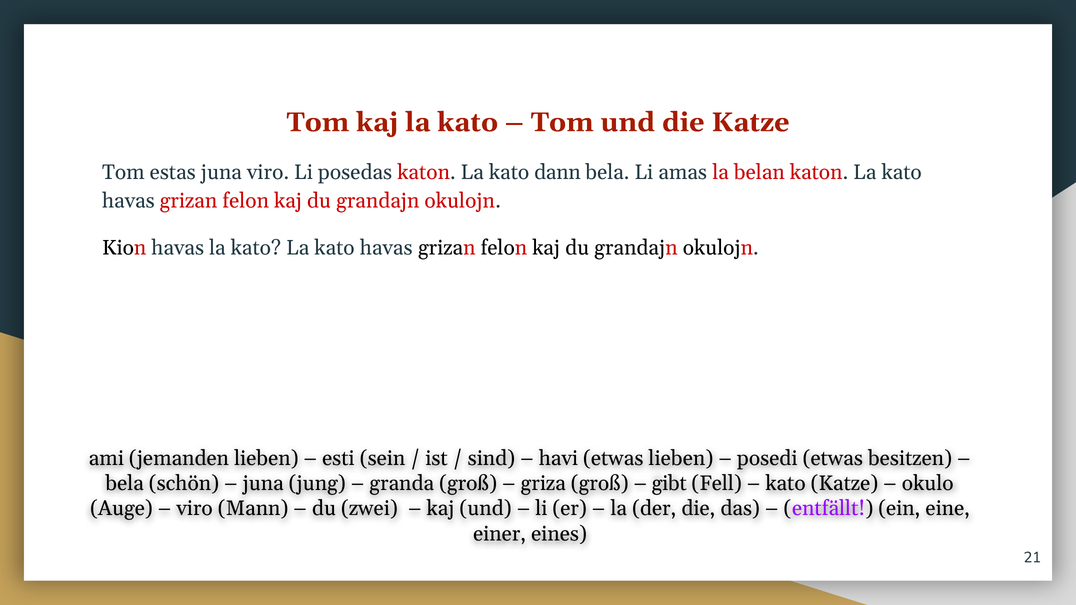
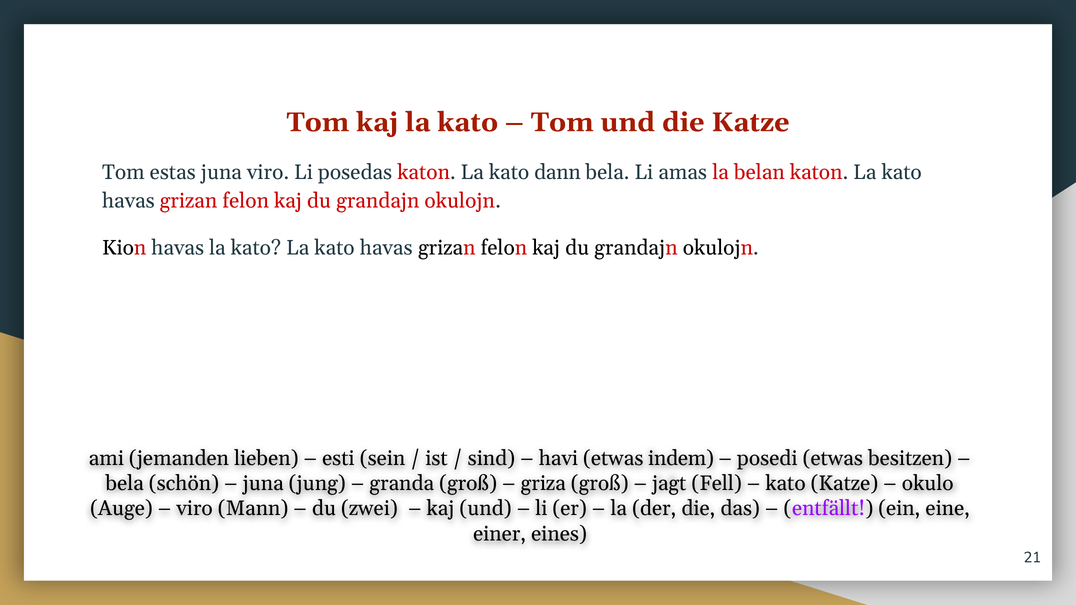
etwas lieben: lieben -> indem (681, 458)
gibt: gibt -> jagt (669, 484)
